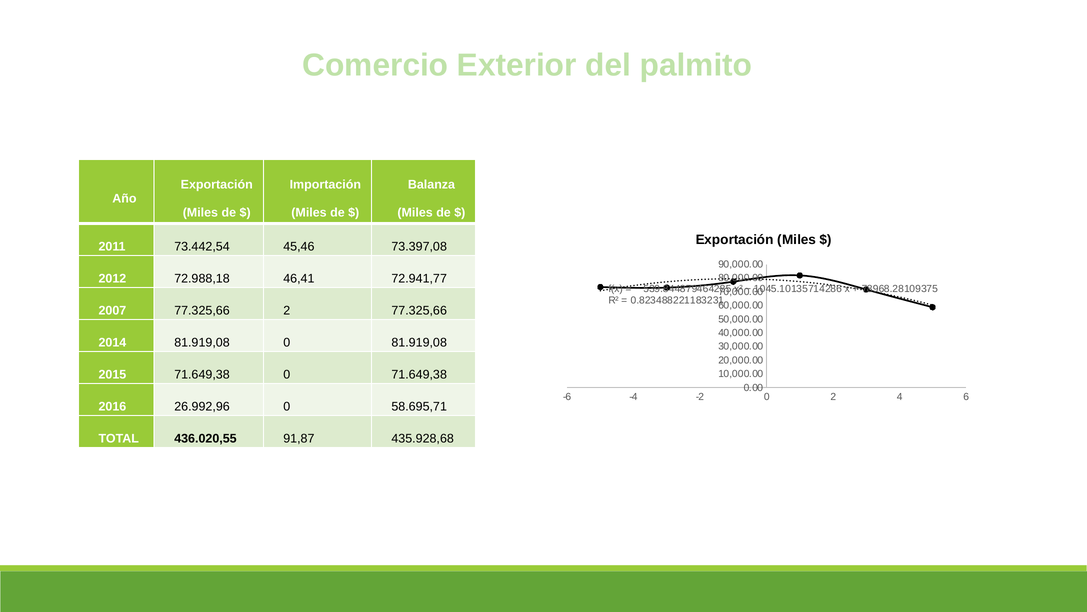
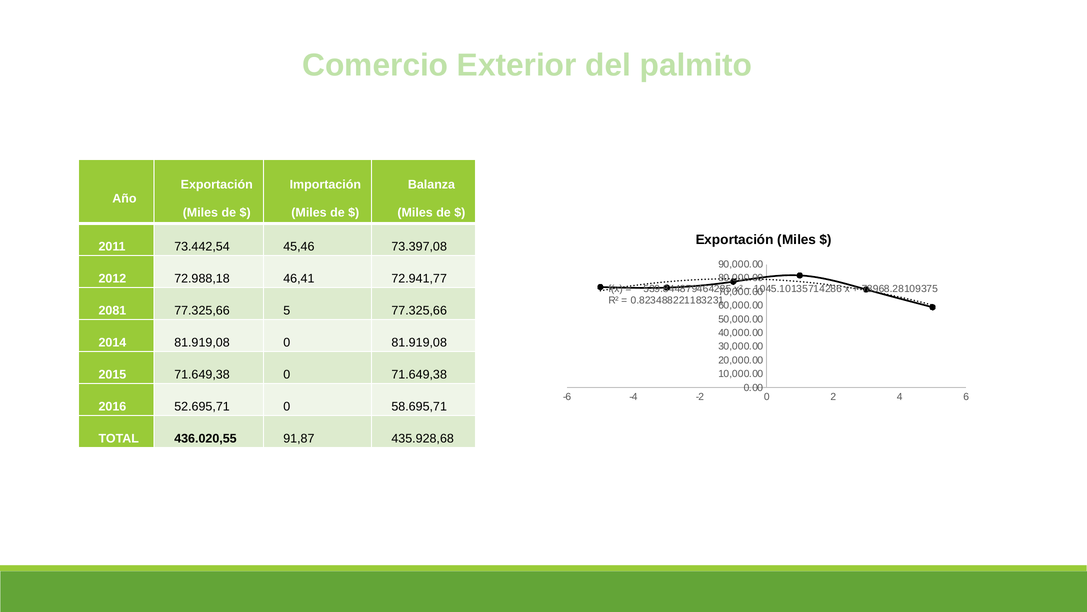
2007: 2007 -> 2081 (112, 310)
77.325,66 2: 2 -> 5 (287, 310)
26.992,96: 26.992,96 -> 52.695,71 (202, 406)
